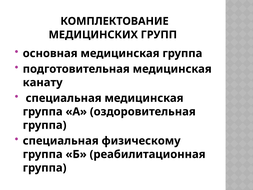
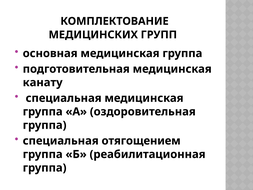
физическому: физическому -> отягощением (141, 141)
